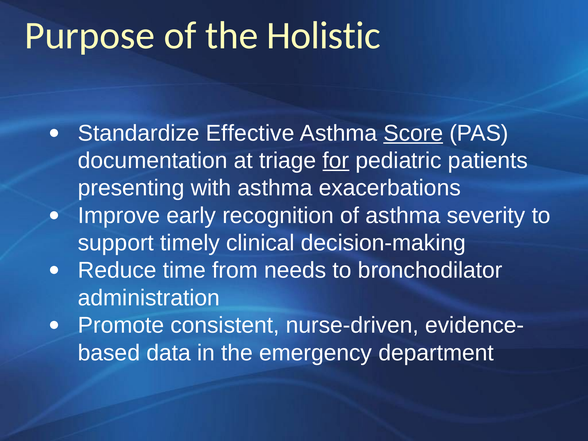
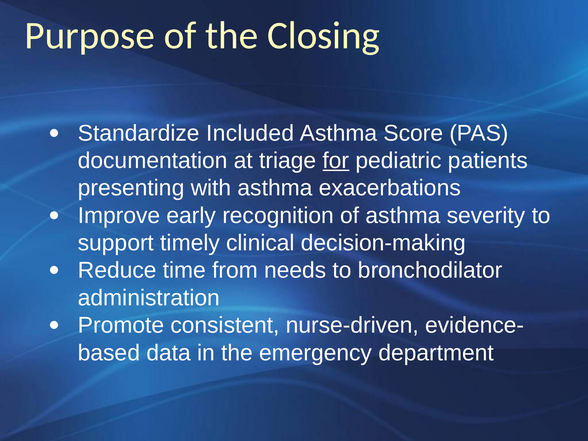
Holistic: Holistic -> Closing (324, 36)
Effective: Effective -> Included (250, 133)
Score underline: present -> none (413, 133)
